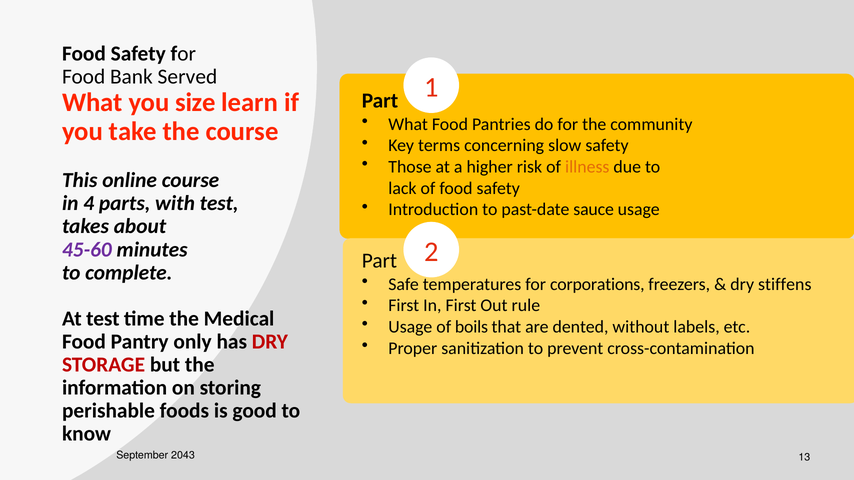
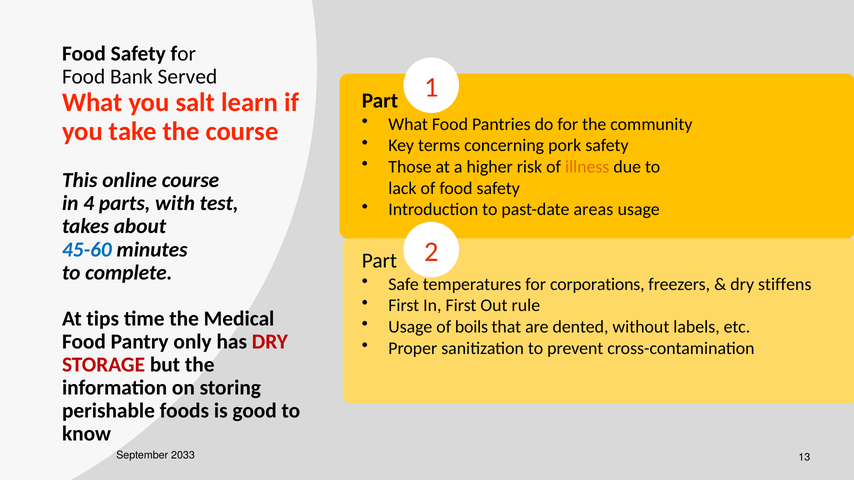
size: size -> salt (195, 103)
slow: slow -> pork (565, 146)
sauce: sauce -> areas (593, 210)
45-60 colour: purple -> blue (87, 250)
At test: test -> tips (103, 319)
2043: 2043 -> 2033 (183, 456)
